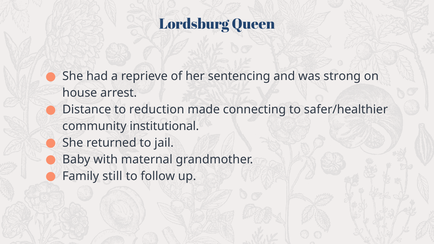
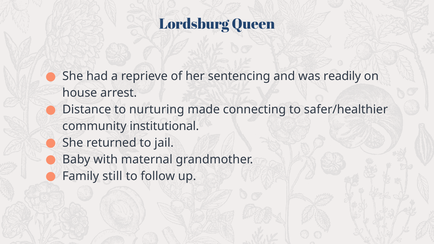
strong: strong -> readily (342, 76)
reduction: reduction -> nurturing (157, 110)
